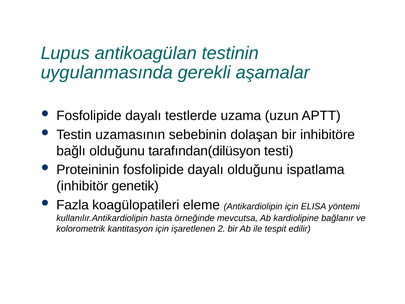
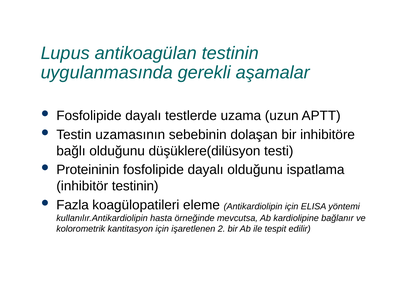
tarafından(dilüsyon: tarafından(dilüsyon -> düşüklere(dilüsyon (204, 151)
inhibitör genetik: genetik -> testinin (135, 186)
